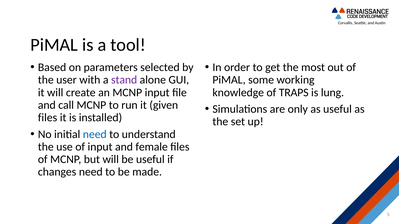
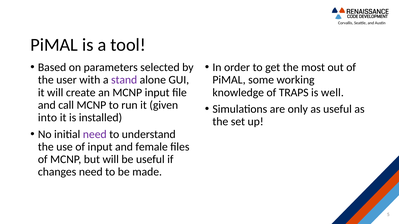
lung: lung -> well (332, 93)
files: files -> into (47, 118)
need colour: blue -> purple (95, 134)
